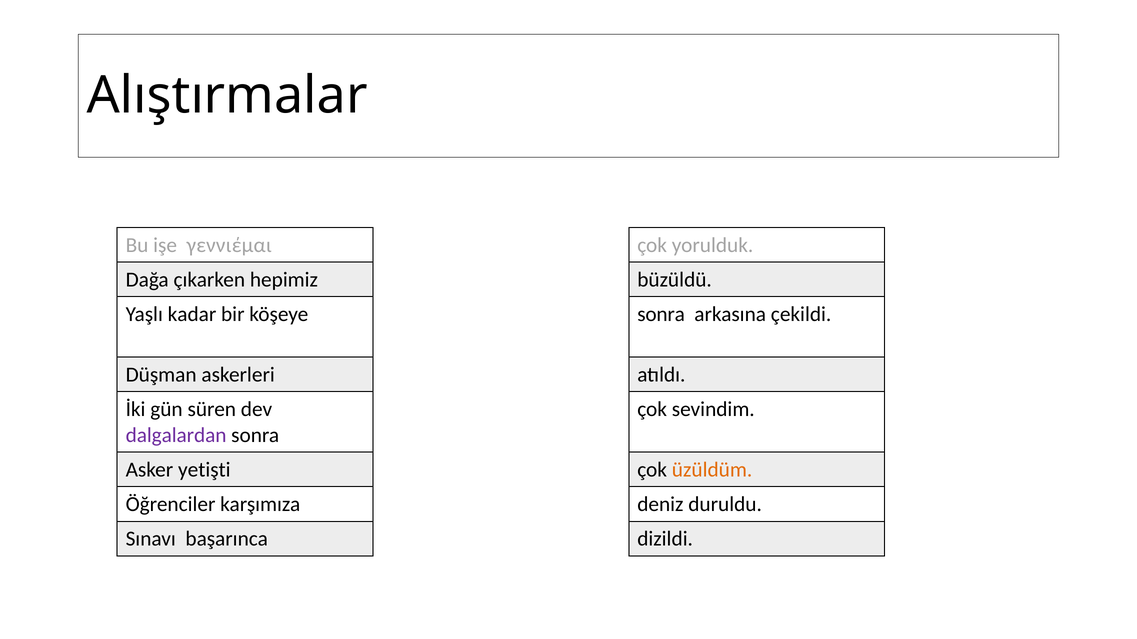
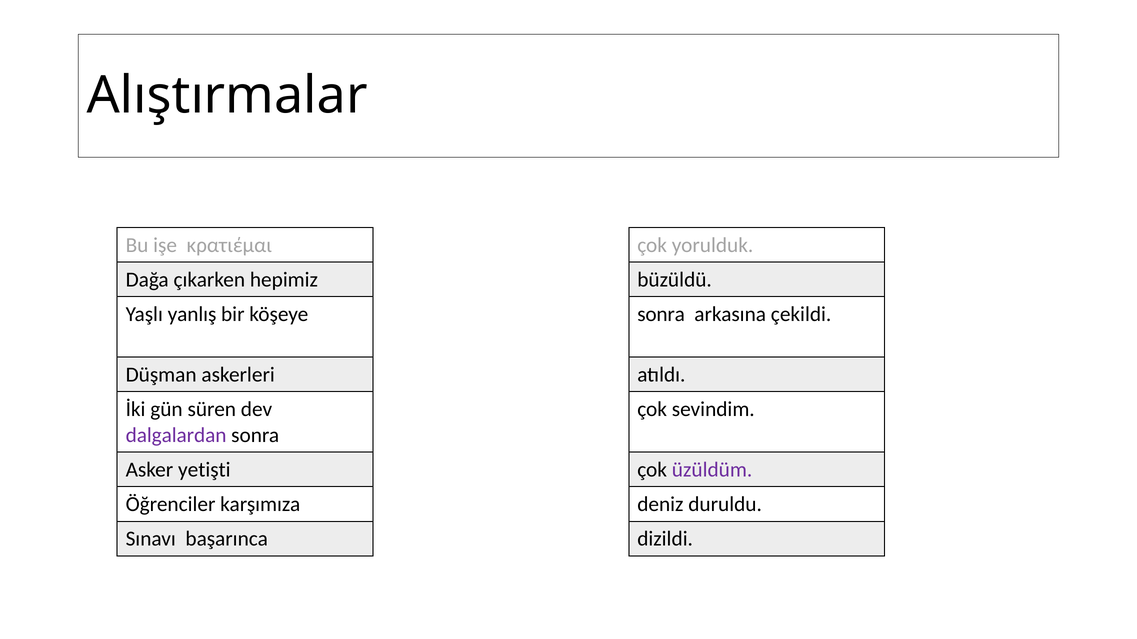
γεννιέμαι: γεννιέμαι -> κρατιέμαι (229, 245)
kadar: kadar -> yanlış (192, 314)
üzüldüm colour: orange -> purple (712, 470)
